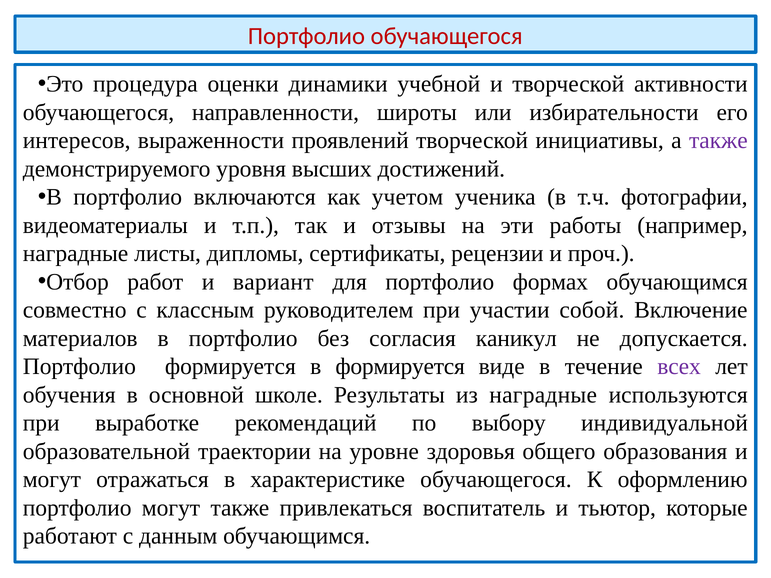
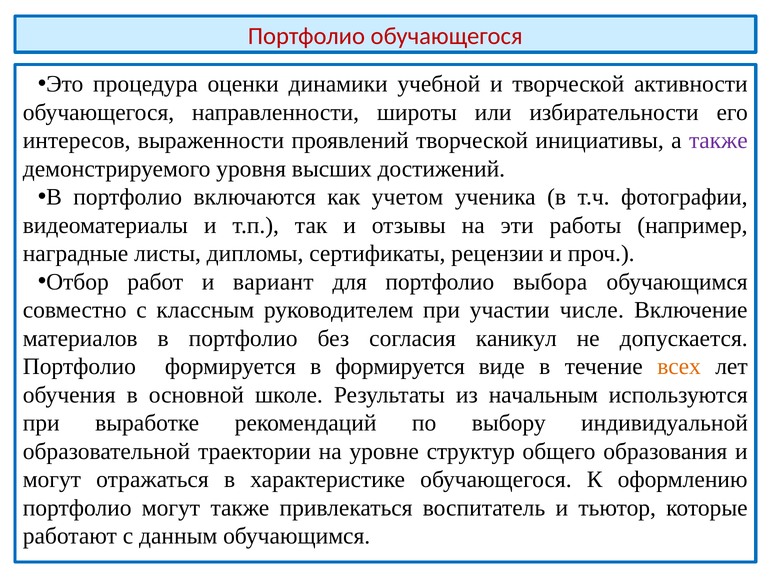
формах: формах -> выбора (550, 282)
собой: собой -> числе (592, 310)
всех colour: purple -> orange (679, 367)
из наградные: наградные -> начальным (543, 395)
здоровья: здоровья -> структур (471, 452)
